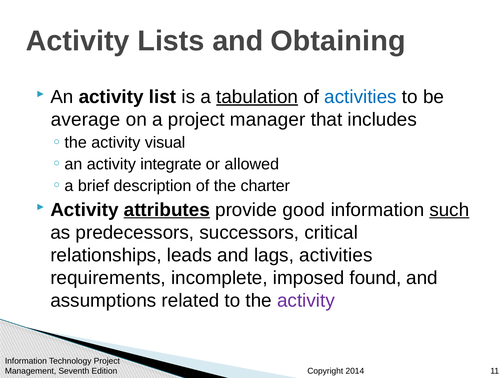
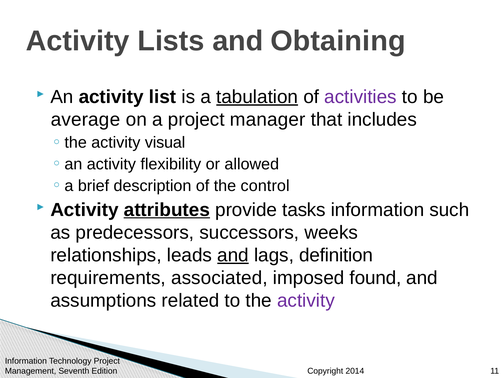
activities colour: blue -> purple (361, 97)
integrate: integrate -> flexibility (171, 164)
charter: charter -> control (265, 186)
good: good -> tasks (304, 210)
such underline: present -> none (449, 210)
critical: critical -> weeks (331, 232)
and underline: none -> present (233, 255)
lags activities: activities -> definition (336, 255)
incomplete: incomplete -> associated (219, 278)
